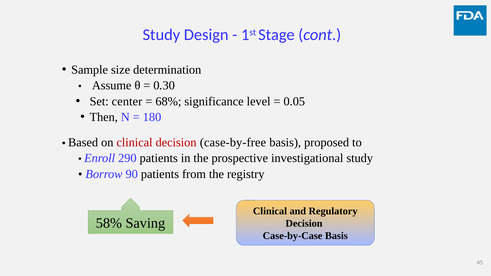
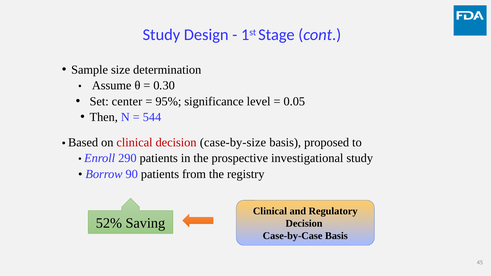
68%: 68% -> 95% (168, 101)
180: 180 -> 544 (152, 117)
case-by-free: case-by-free -> case-by-size (233, 143)
58%: 58% -> 52% (109, 223)
